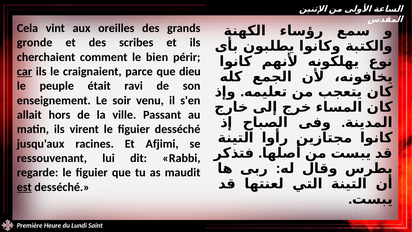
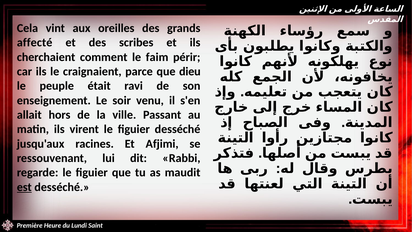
gronde: gronde -> affecté (35, 43)
bien: bien -> faim (157, 57)
car underline: present -> none (24, 71)
